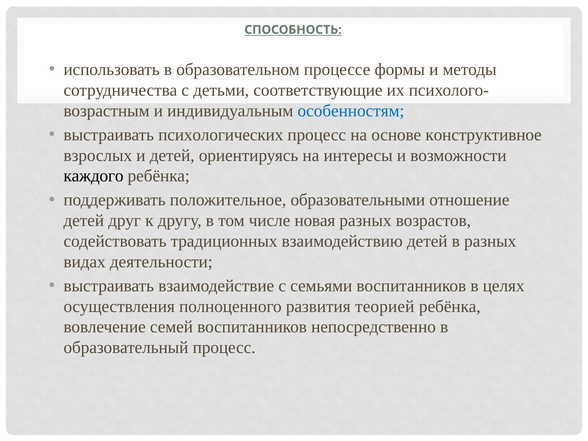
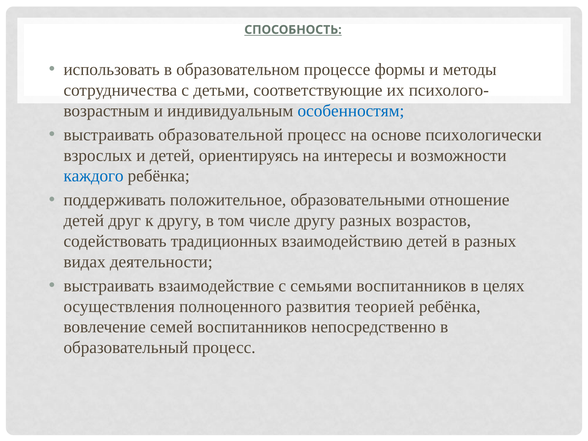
психологических: психологических -> образовательной (221, 135)
конструктивное: конструктивное -> психологически (484, 135)
каждого colour: black -> blue (94, 176)
числе новая: новая -> другу (315, 221)
